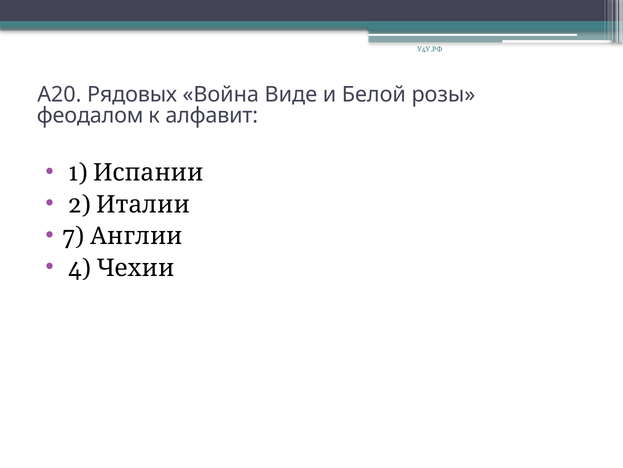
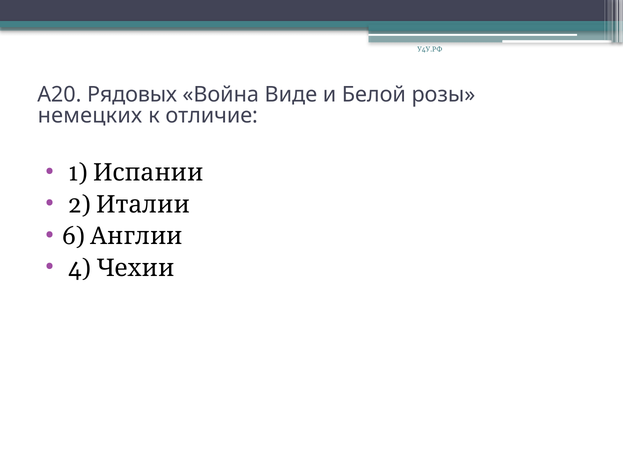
феодалом: феодалом -> немецких (90, 115)
алфавит: алфавит -> отличие (212, 115)
7: 7 -> 6 (73, 236)
